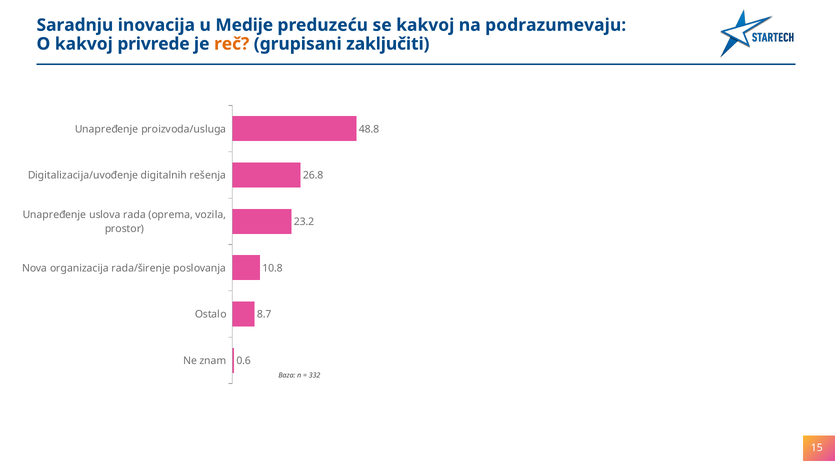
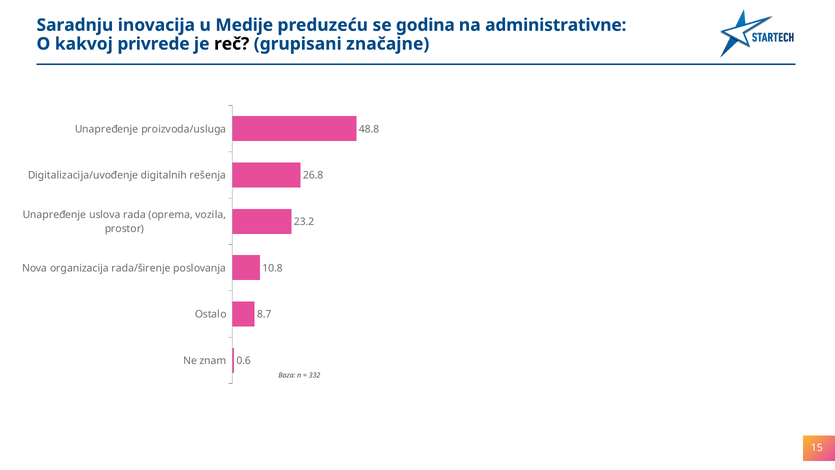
se kakvoj: kakvoj -> godina (425, 25)
podrazumevaju: podrazumevaju -> administrativne (556, 25)
reč colour: orange -> black (232, 44)
zaključiti: zaključiti -> značajne (388, 44)
